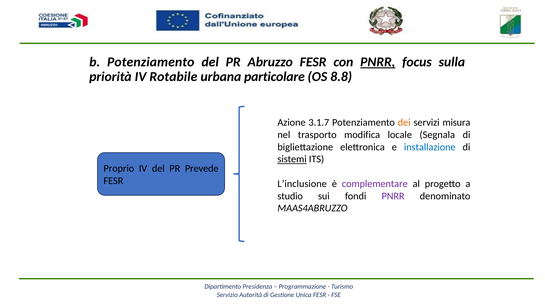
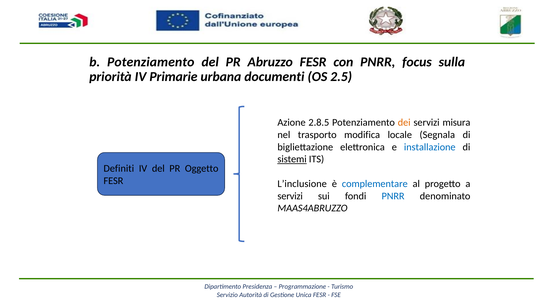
PNRR underline: present -> none (378, 62)
Rotabile: Rotabile -> Primarie (173, 77)
particolare: particolare -> documenti (274, 77)
8.8: 8.8 -> 2.5 (341, 77)
3.1.7: 3.1.7 -> 2.8.5 (319, 123)
Proprio: Proprio -> Definiti (119, 169)
Prevede: Prevede -> Oggetto (202, 169)
complementare colour: purple -> blue (375, 184)
studio: studio -> servizi (290, 196)
PNRR colour: purple -> blue (393, 196)
